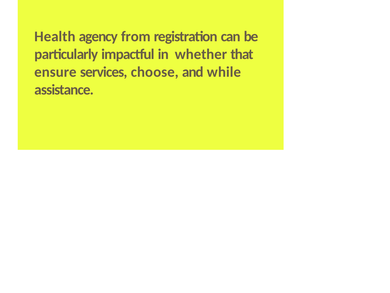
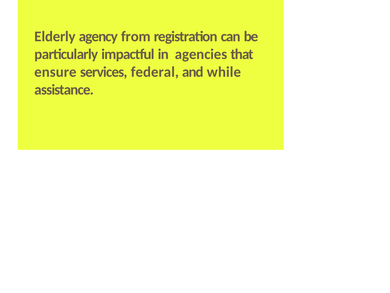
Health: Health -> Elderly (55, 36)
whether: whether -> agencies (201, 54)
choose: choose -> federal (155, 72)
